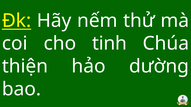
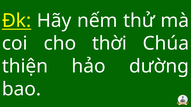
tinh: tinh -> thời (109, 44)
